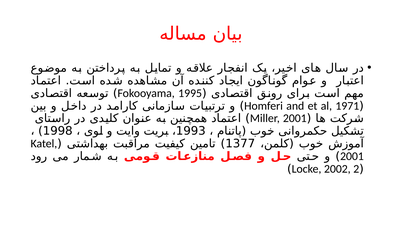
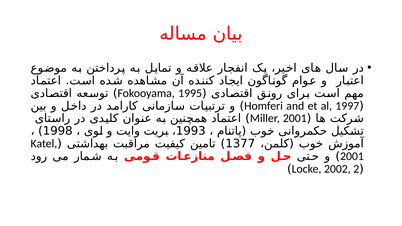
1971: 1971 -> 1997 (347, 106)
